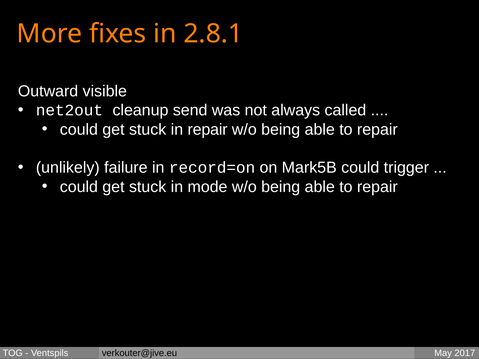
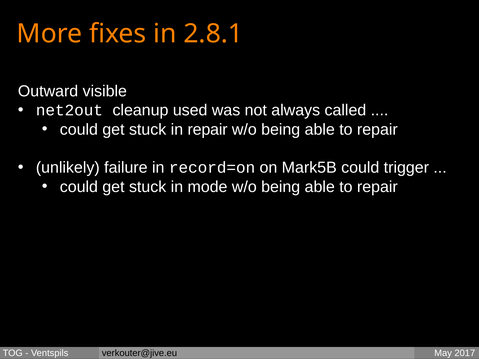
send: send -> used (190, 110)
